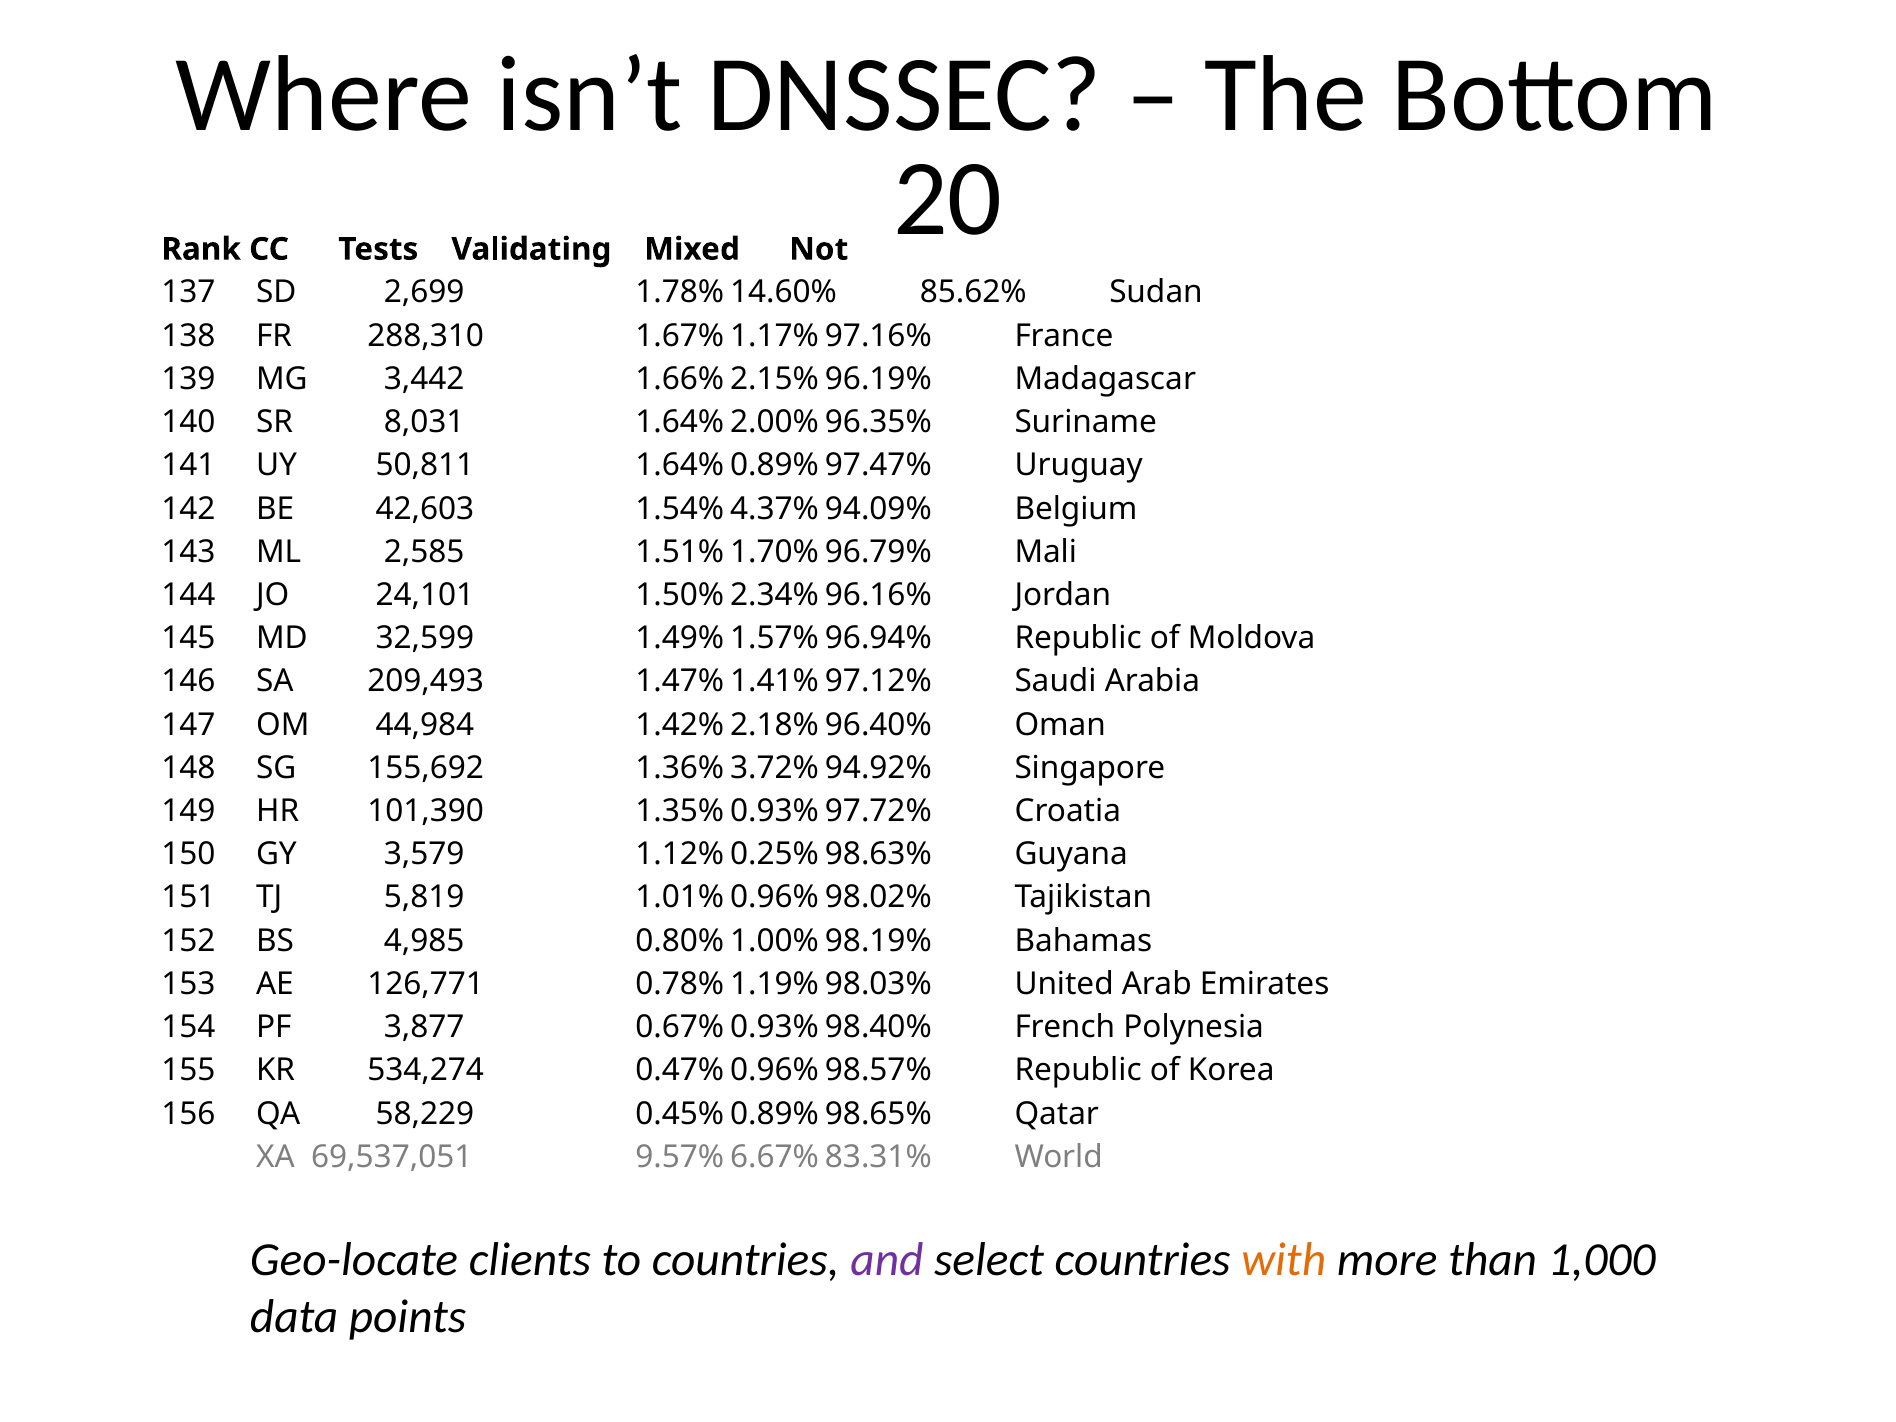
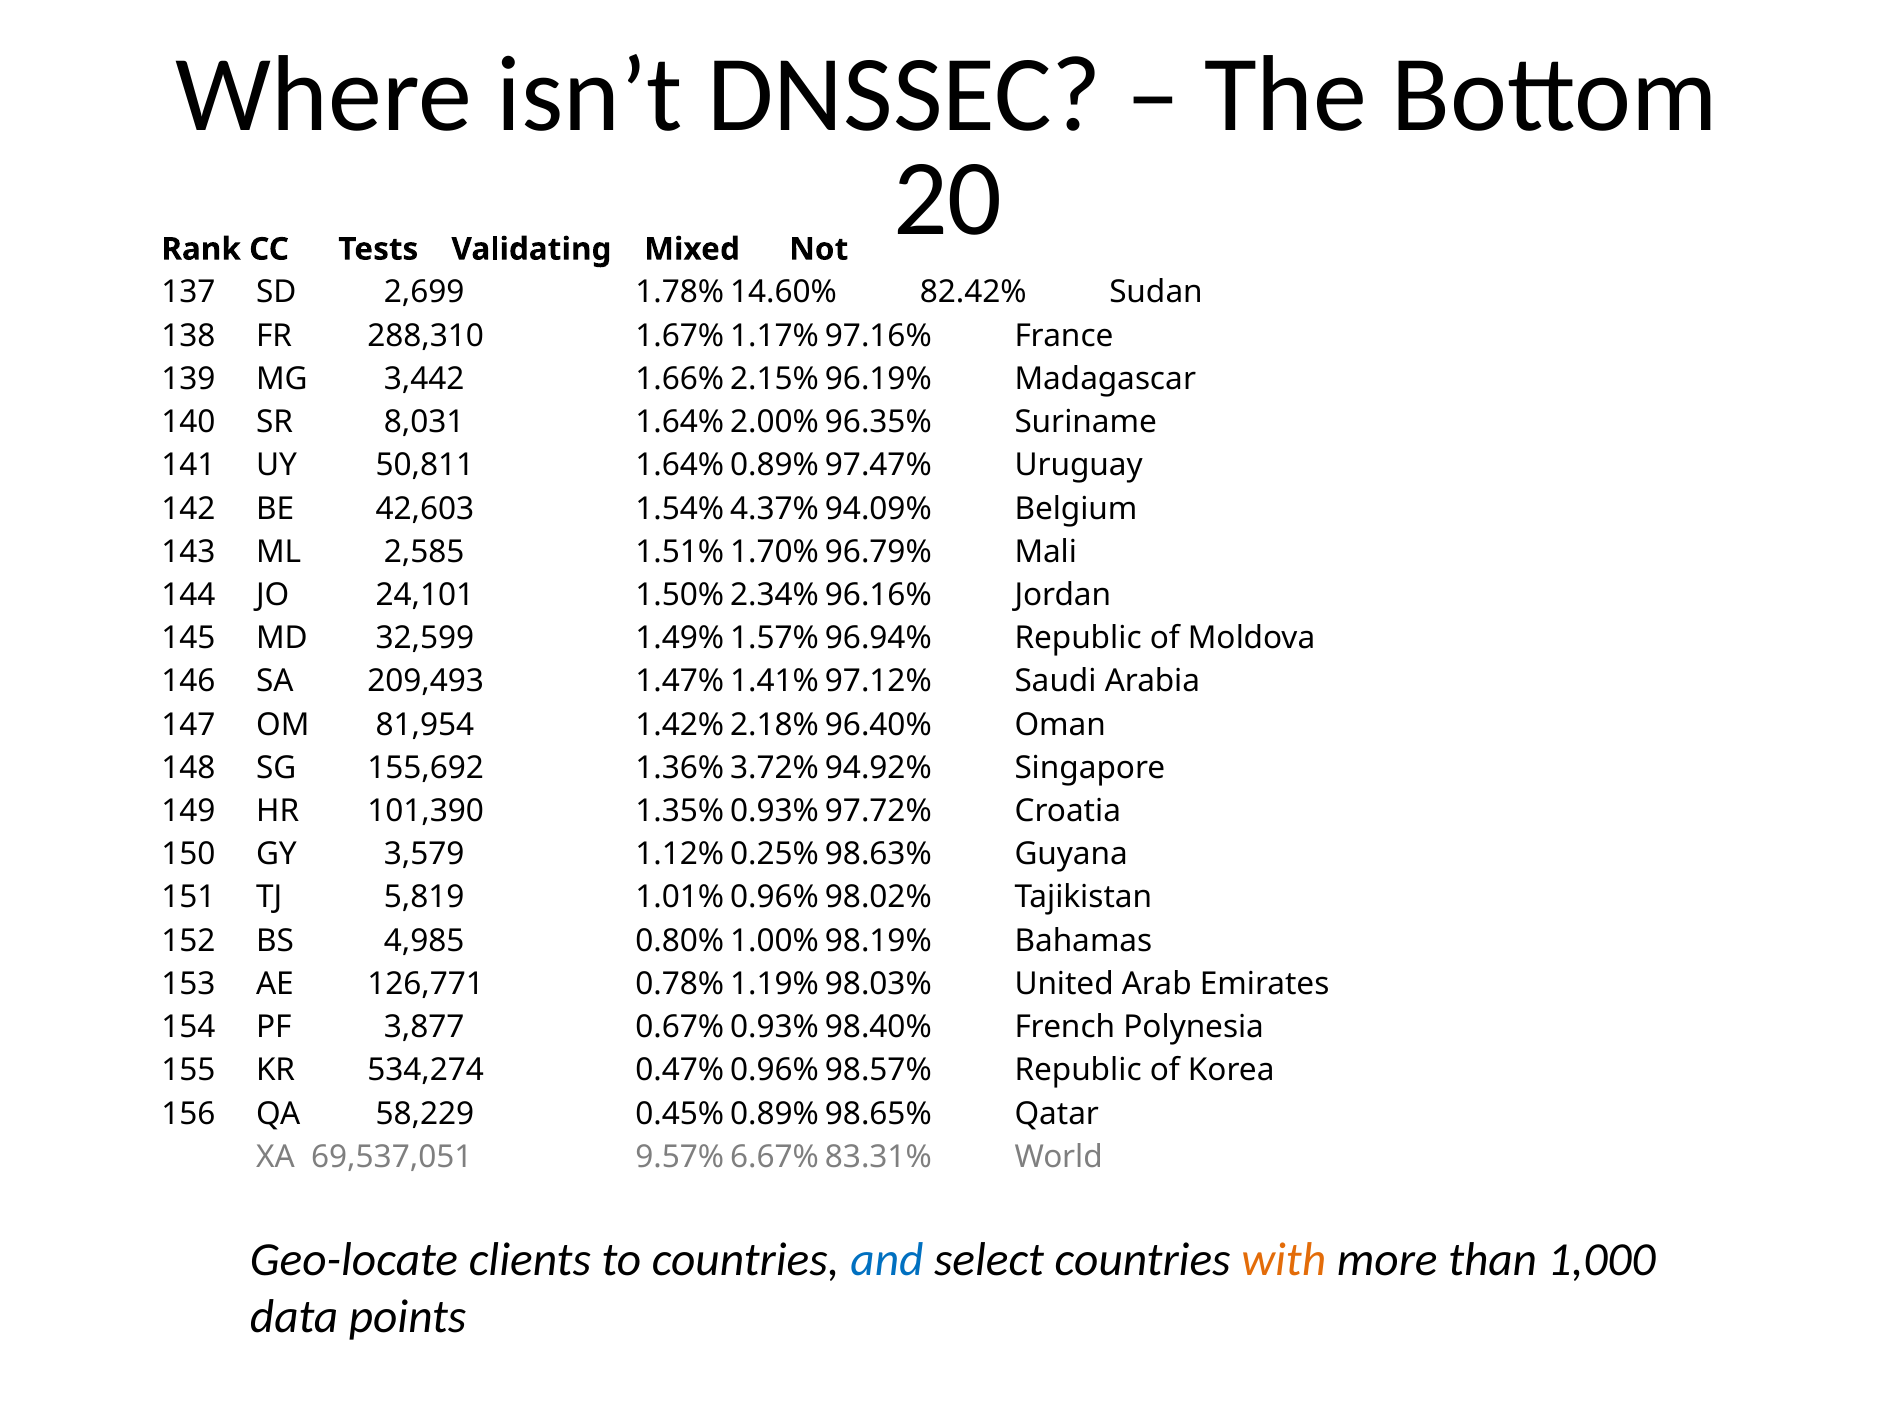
85.62%: 85.62% -> 82.42% (973, 292)
44,984: 44,984 -> 81,954 (425, 725)
and colour: purple -> blue (887, 1260)
